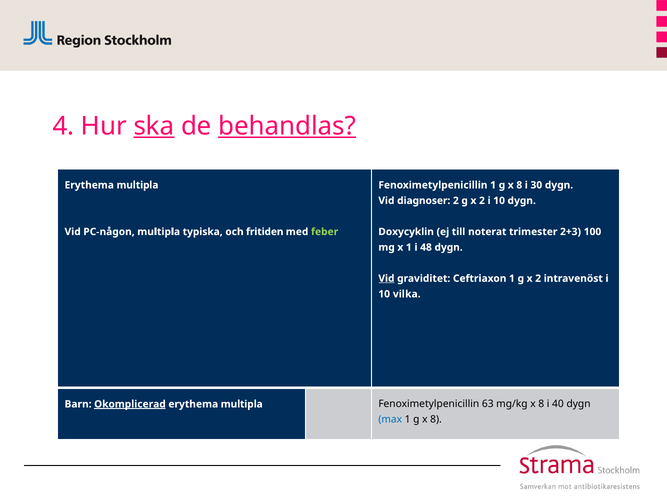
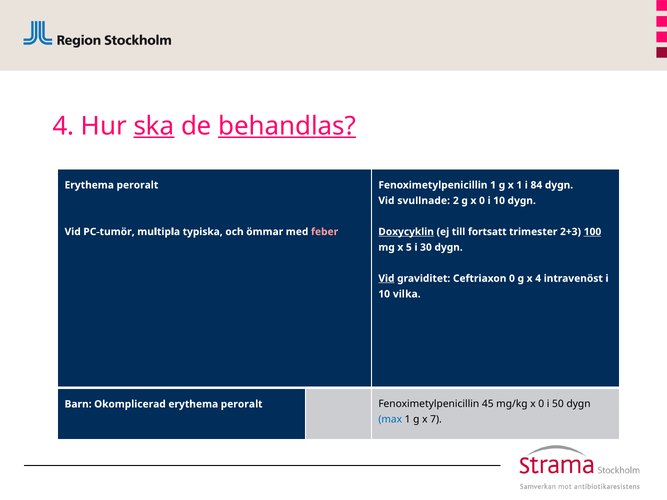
multipla: multipla -> peroralt (137, 185)
8: 8 -> 1 (519, 185)
30: 30 -> 84 (536, 185)
diagnoser: diagnoser -> svullnade (424, 201)
2 g x 2: 2 -> 0 (482, 201)
PC-någon: PC-någon -> PC-tumör (109, 232)
fritiden: fritiden -> ömmar (265, 232)
feber colour: light green -> pink (325, 232)
Doxycyklin underline: none -> present (406, 232)
noterat: noterat -> fortsatt (487, 232)
100 underline: none -> present (592, 232)
x 1: 1 -> 5 (409, 247)
48: 48 -> 30 (426, 247)
Ceftriaxon 1: 1 -> 0 (512, 279)
2: 2 -> 4 (538, 279)
Okomplicerad underline: present -> none (130, 404)
multipla: multipla -> peroralt (242, 404)
63: 63 -> 45 (488, 404)
mg/kg x 8: 8 -> 0 (541, 404)
40: 40 -> 50 (558, 404)
8: 8 -> 7 (436, 420)
